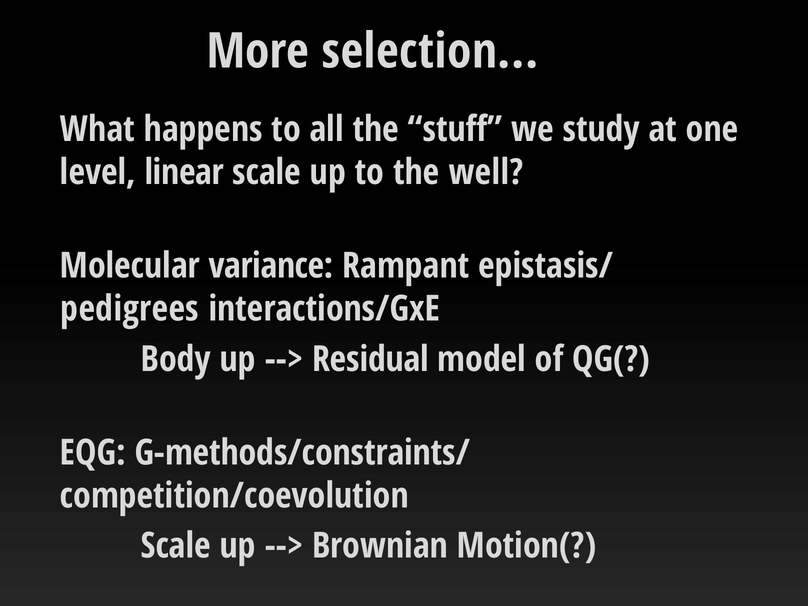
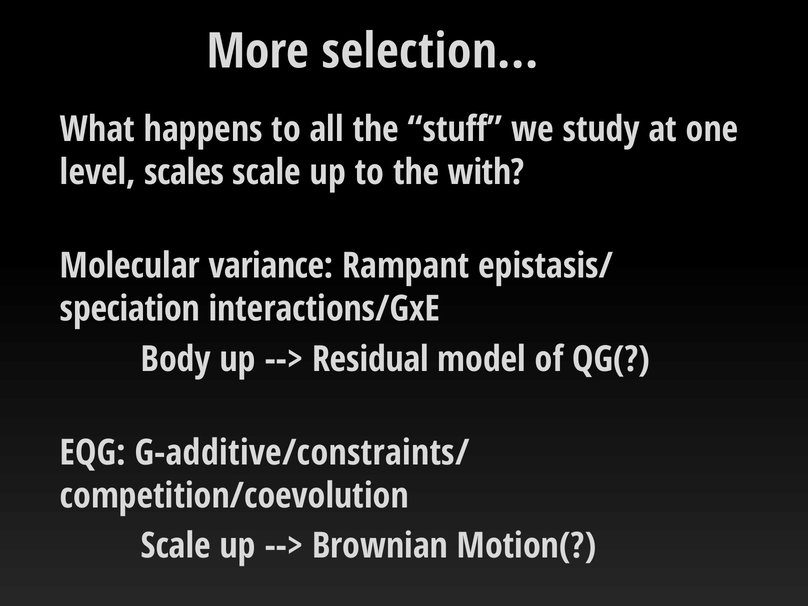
linear: linear -> scales (184, 172)
well: well -> with (486, 172)
pedigrees: pedigrees -> speciation (130, 309)
G-methods/constraints/: G-methods/constraints/ -> G-additive/constraints/ (302, 453)
